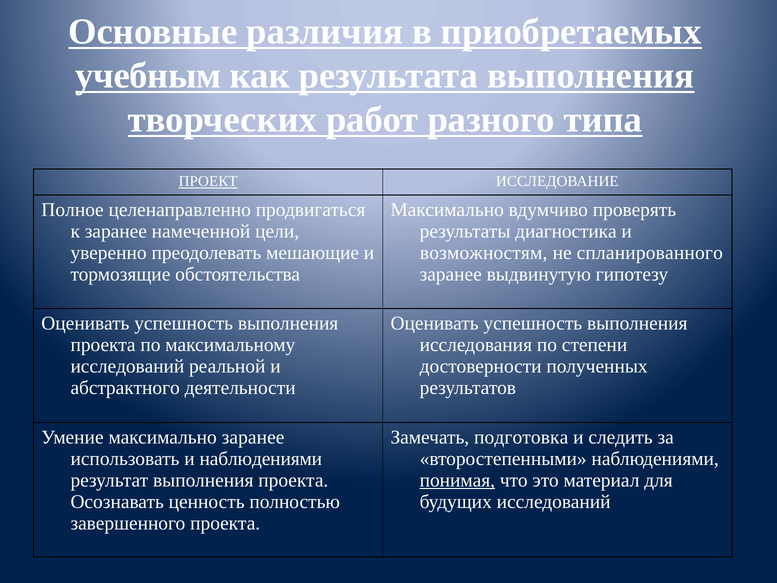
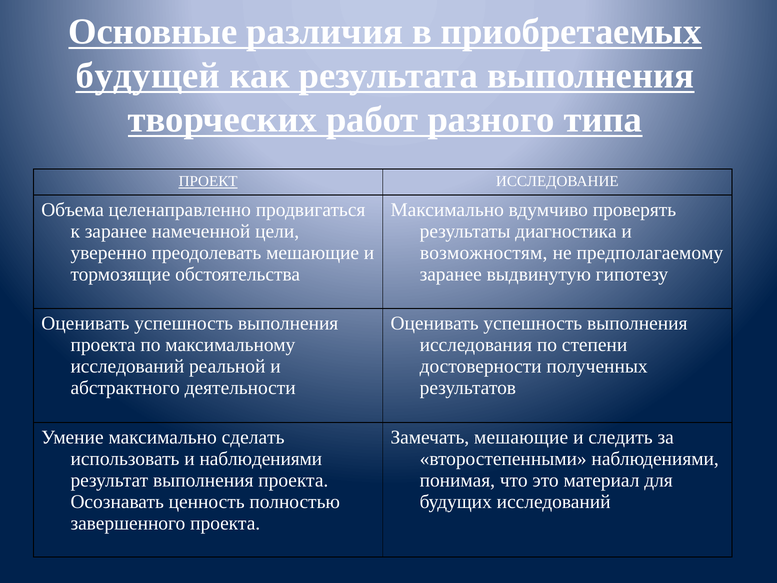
учебным: учебным -> будущей (148, 76)
Полное: Полное -> Объема (73, 210)
спланированного: спланированного -> предполагаемому (650, 253)
максимально заранее: заранее -> сделать (253, 437)
Замечать подготовка: подготовка -> мешающие (521, 437)
понимая underline: present -> none (457, 480)
